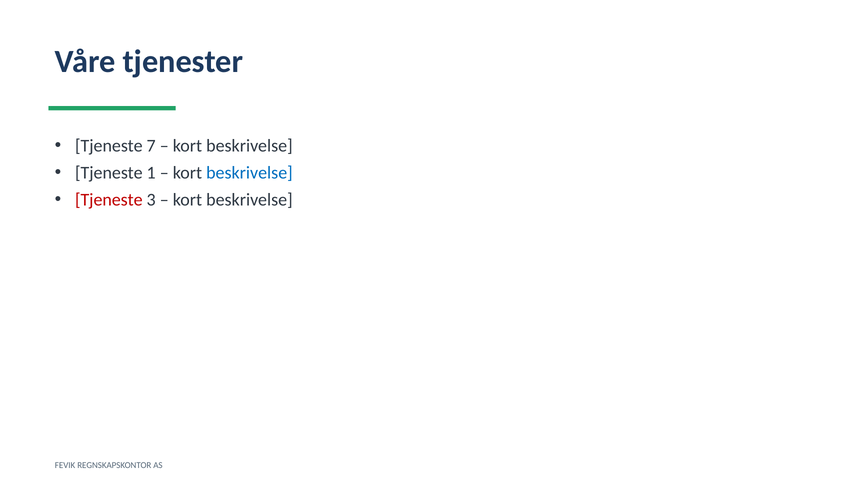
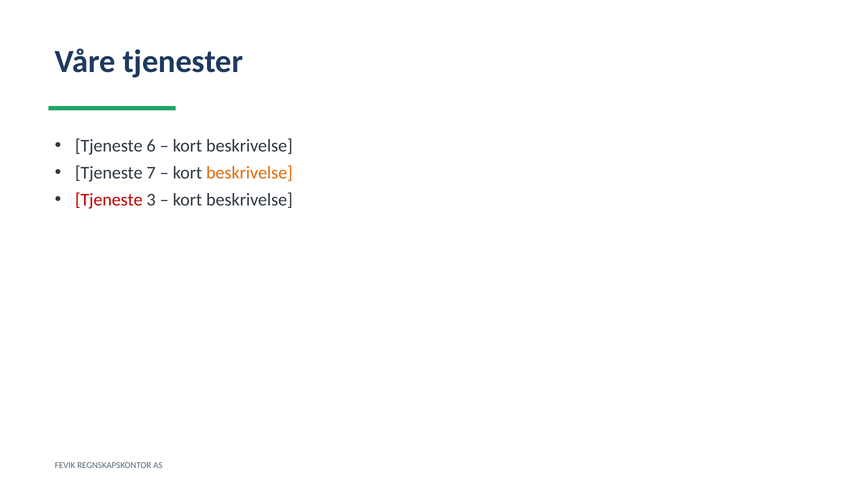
7: 7 -> 6 (151, 146)
1: 1 -> 7 (151, 173)
beskrivelse colour: blue -> orange (249, 173)
